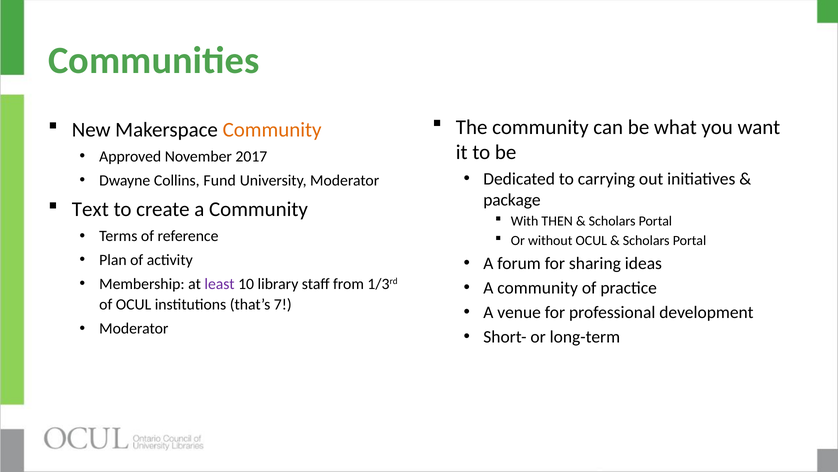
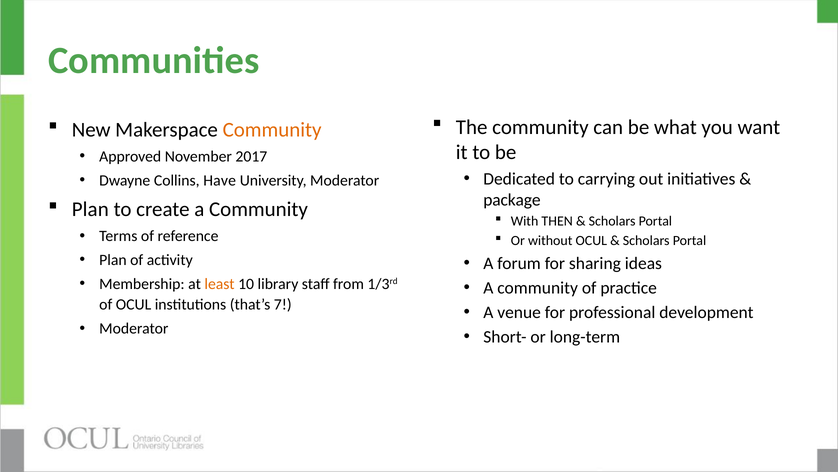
Fund: Fund -> Have (220, 180)
Text: Text -> Plan (90, 209)
least colour: purple -> orange (220, 284)
